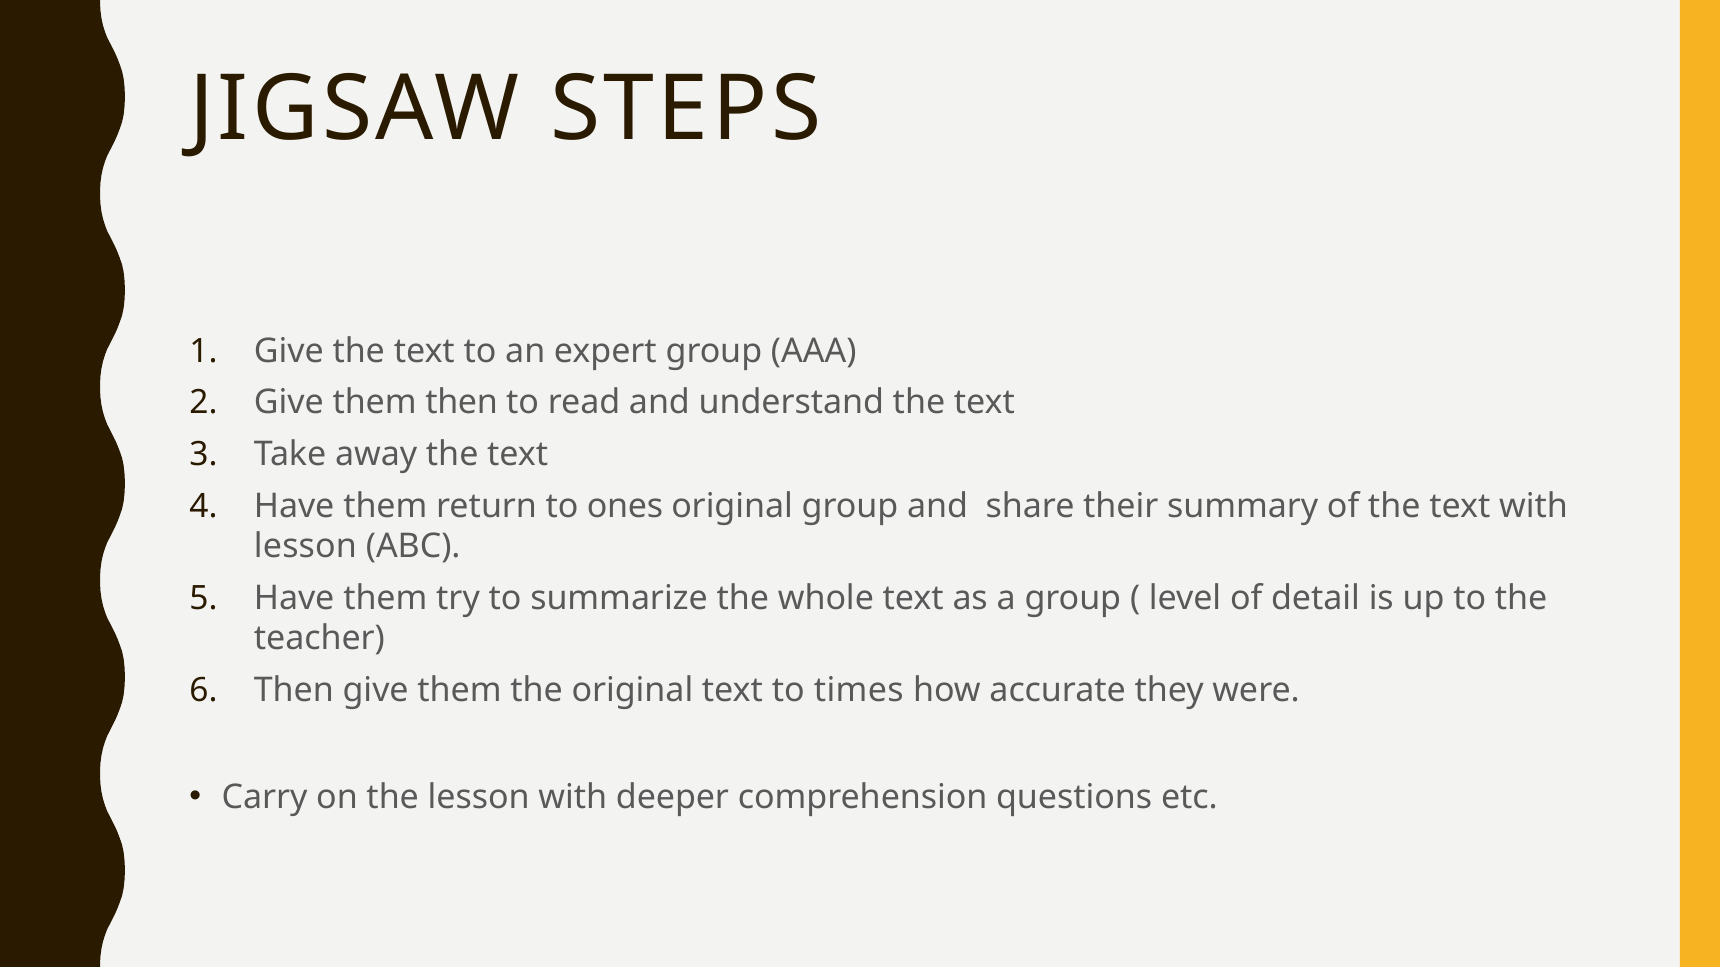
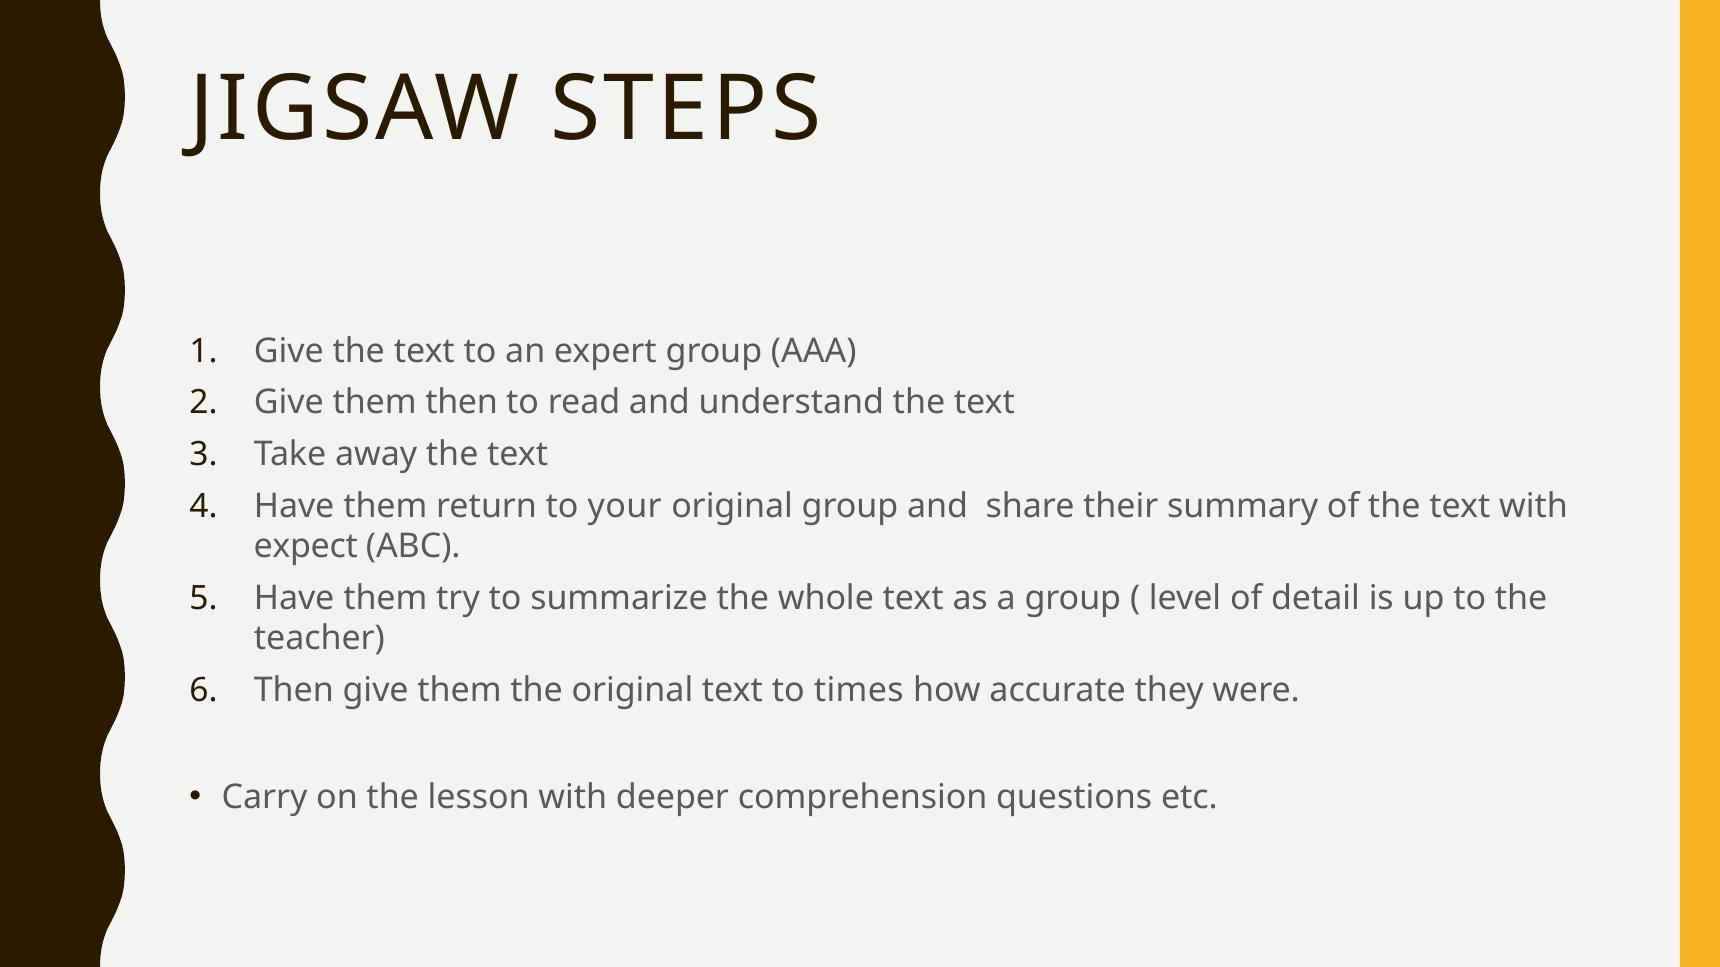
ones: ones -> your (625, 506)
lesson: lesson -> expect (306, 547)
